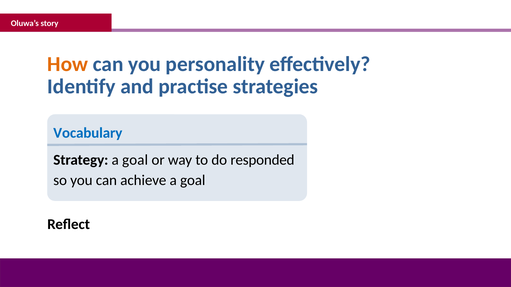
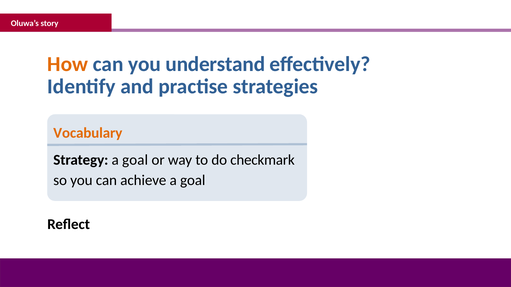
personality: personality -> understand (215, 64)
Vocabulary colour: blue -> orange (88, 133)
responded: responded -> checkmark (262, 160)
